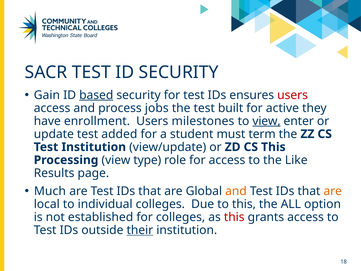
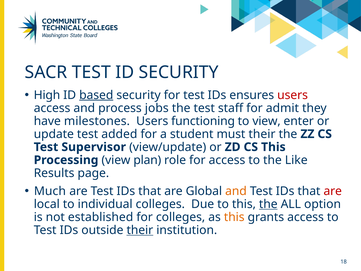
Gain: Gain -> High (47, 95)
built: built -> staff (231, 108)
active: active -> admit (282, 108)
enrollment: enrollment -> milestones (97, 121)
milestones: milestones -> functioning (203, 121)
view underline: present -> none (266, 121)
must term: term -> their (262, 134)
Test Institution: Institution -> Supervisor (94, 147)
type: type -> plan (147, 160)
are colour: orange -> red (333, 191)
the underline: none -> present (268, 204)
this colour: red -> orange (234, 217)
